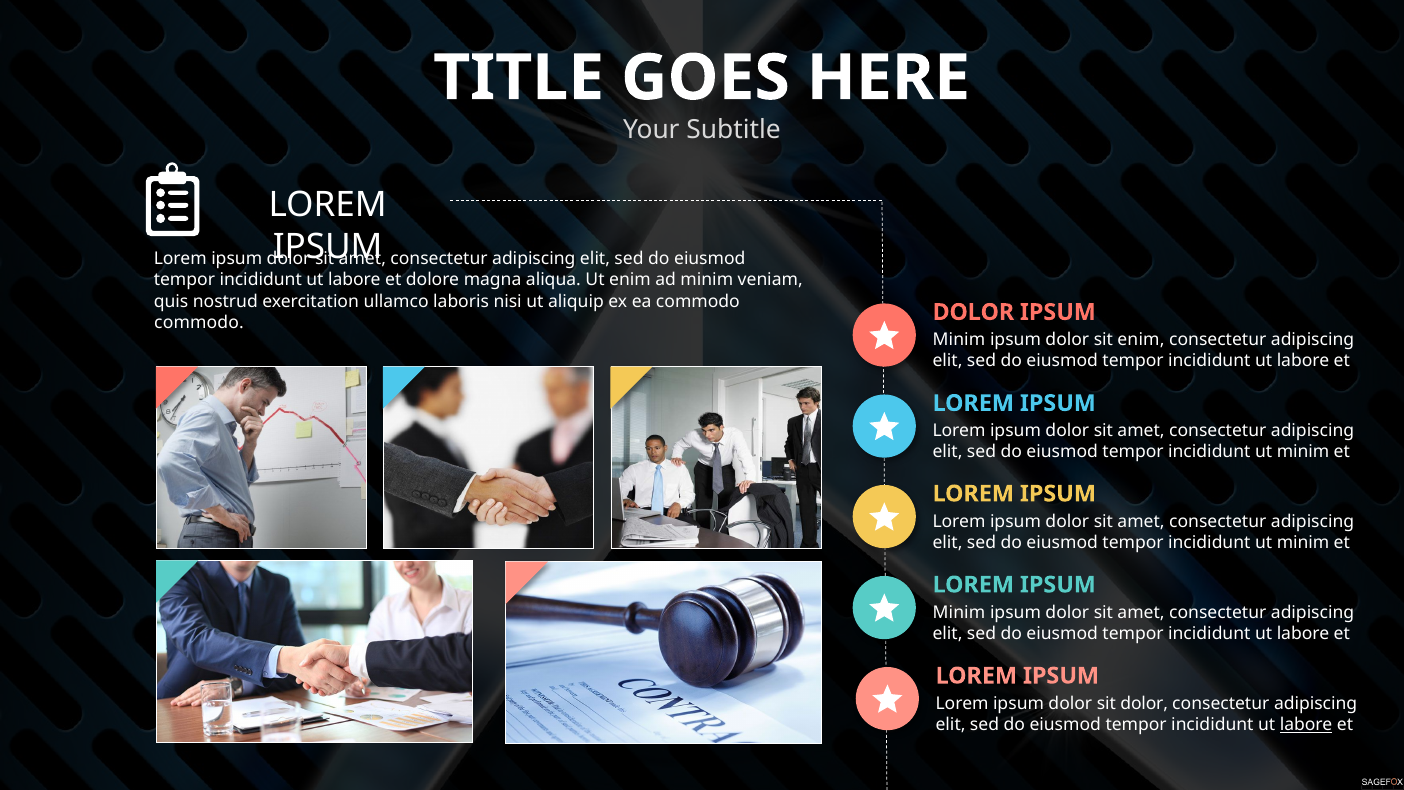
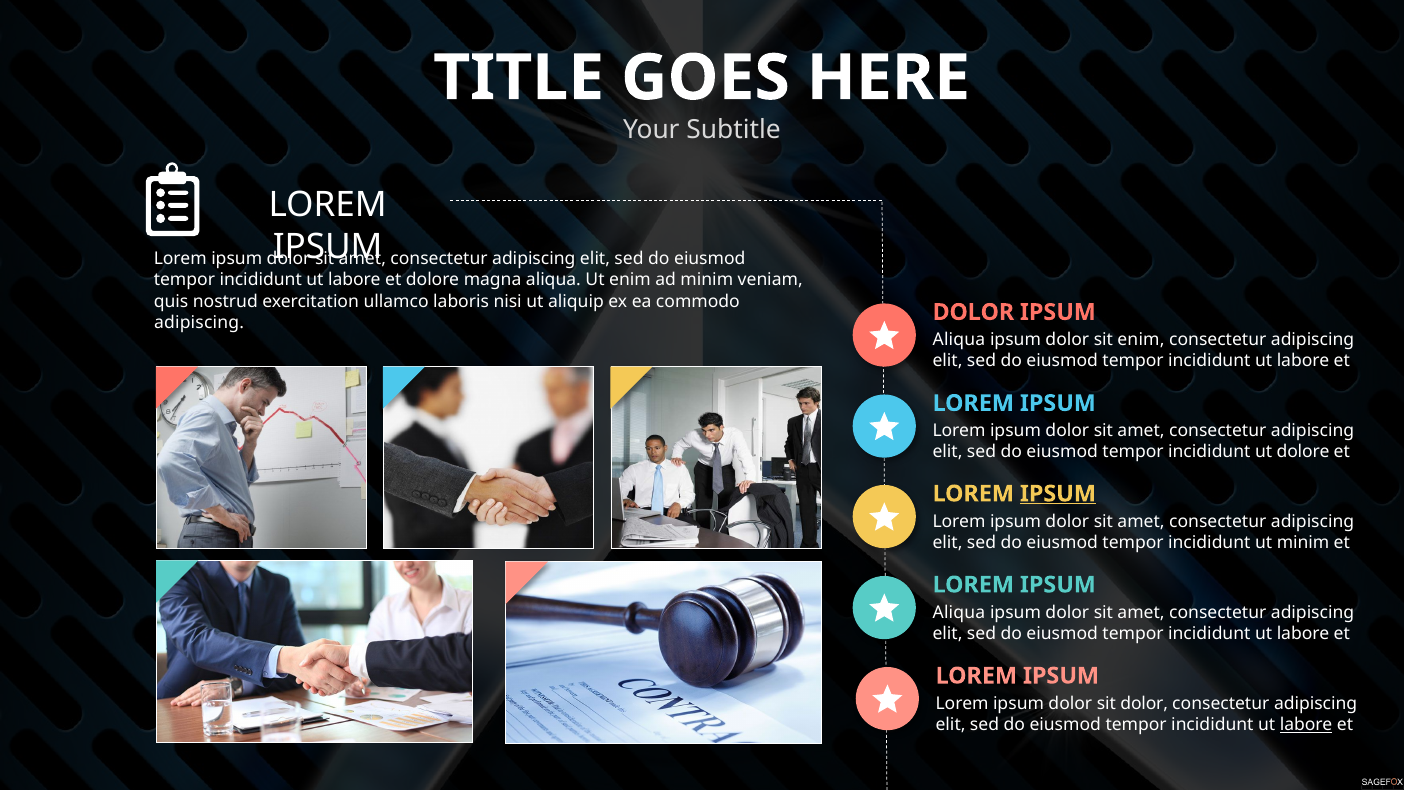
commodo: commodo -> adipiscing (199, 322)
Minim: Minim -> Aliqua (959, 340)
minim: minim -> dolore (1303, 452)
IPSUM underline: none -> present (1058, 494)
Minim: Minim -> Aliqua (959, 612)
